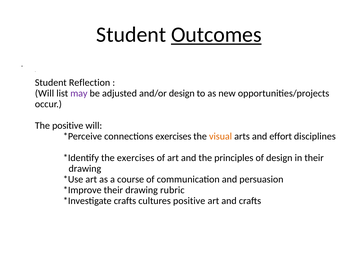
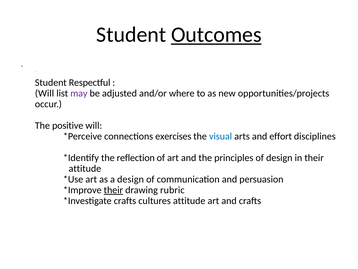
Reflection: Reflection -> Respectful (90, 82)
and/or design: design -> where (182, 93)
visual colour: orange -> blue (221, 136)
the exercises: exercises -> reflection (136, 158)
drawing: drawing -> attitude (85, 168)
a course: course -> design (131, 179)
their underline: none -> present (113, 190)
cultures positive: positive -> attitude (189, 200)
